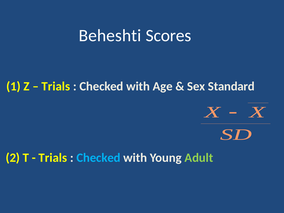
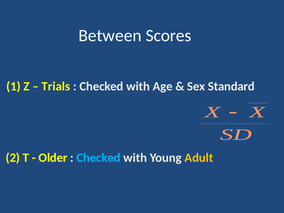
Beheshti: Beheshti -> Between (110, 36)
Trials: Trials -> Older (53, 158)
Adult colour: light green -> yellow (199, 158)
